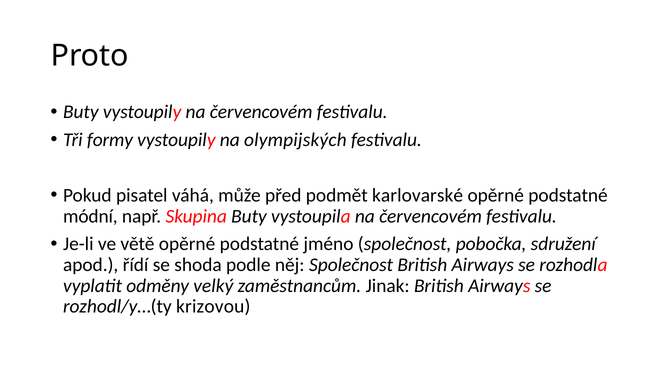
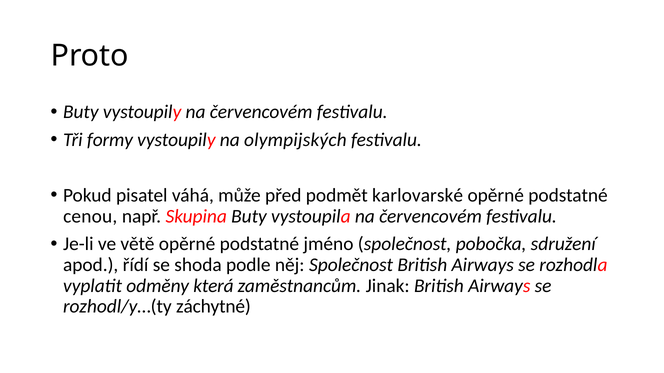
módní: módní -> cenou (90, 216)
velký: velký -> která (213, 286)
krizovou: krizovou -> záchytné (213, 307)
